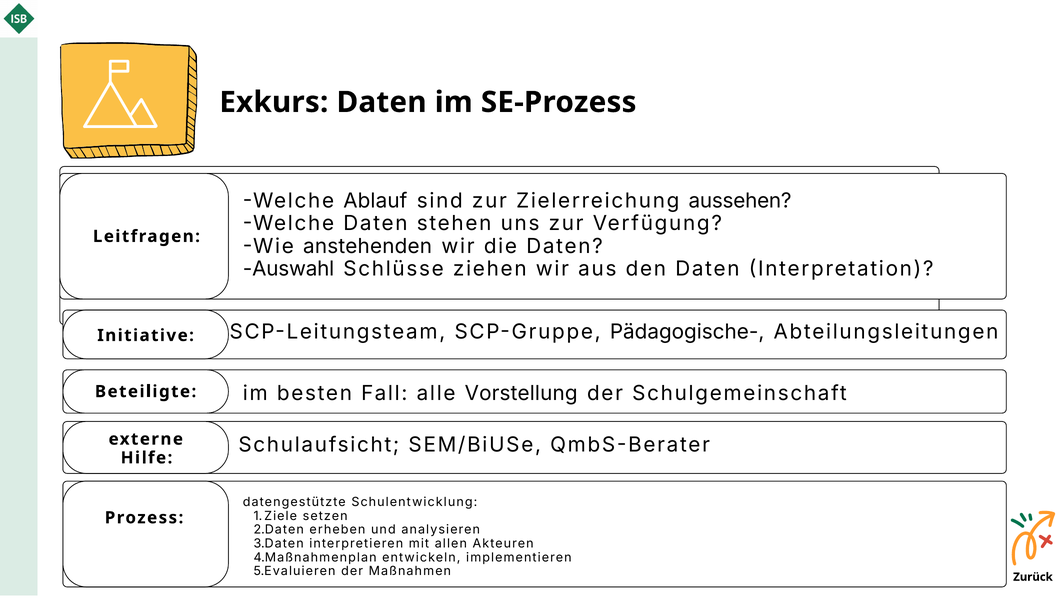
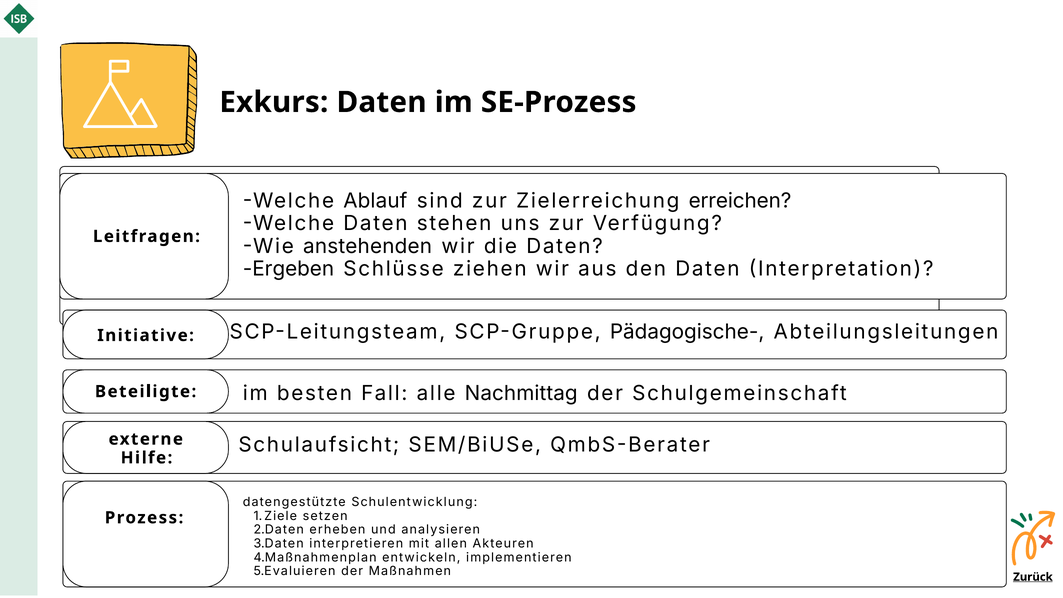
aussehen: aussehen -> erreichen (740, 201)
Auswahl: Auswahl -> Ergeben (288, 269)
Vorstellung: Vorstellung -> Nachmittag (521, 394)
Zurück underline: none -> present (1033, 577)
